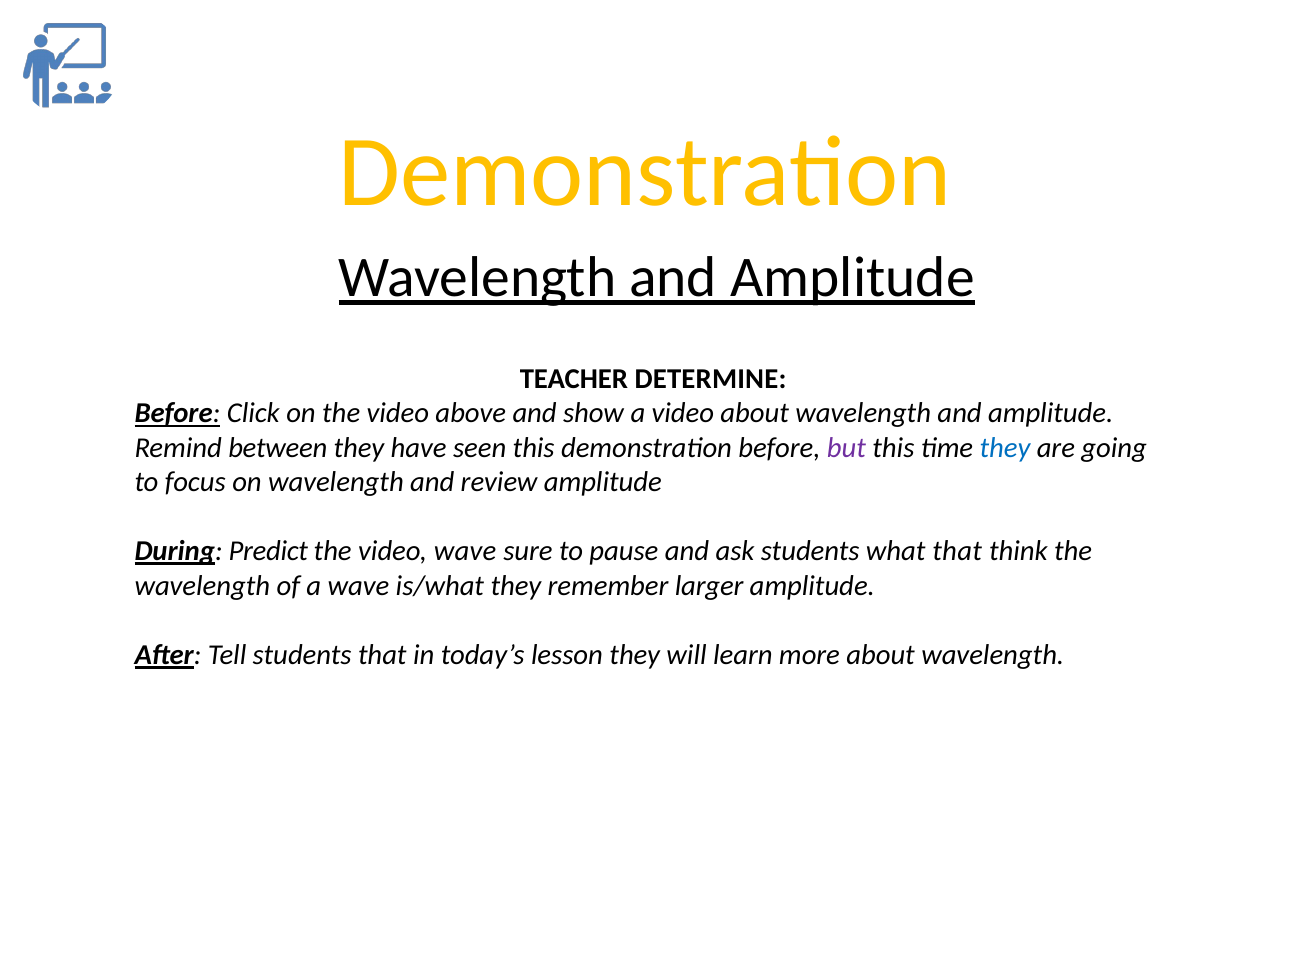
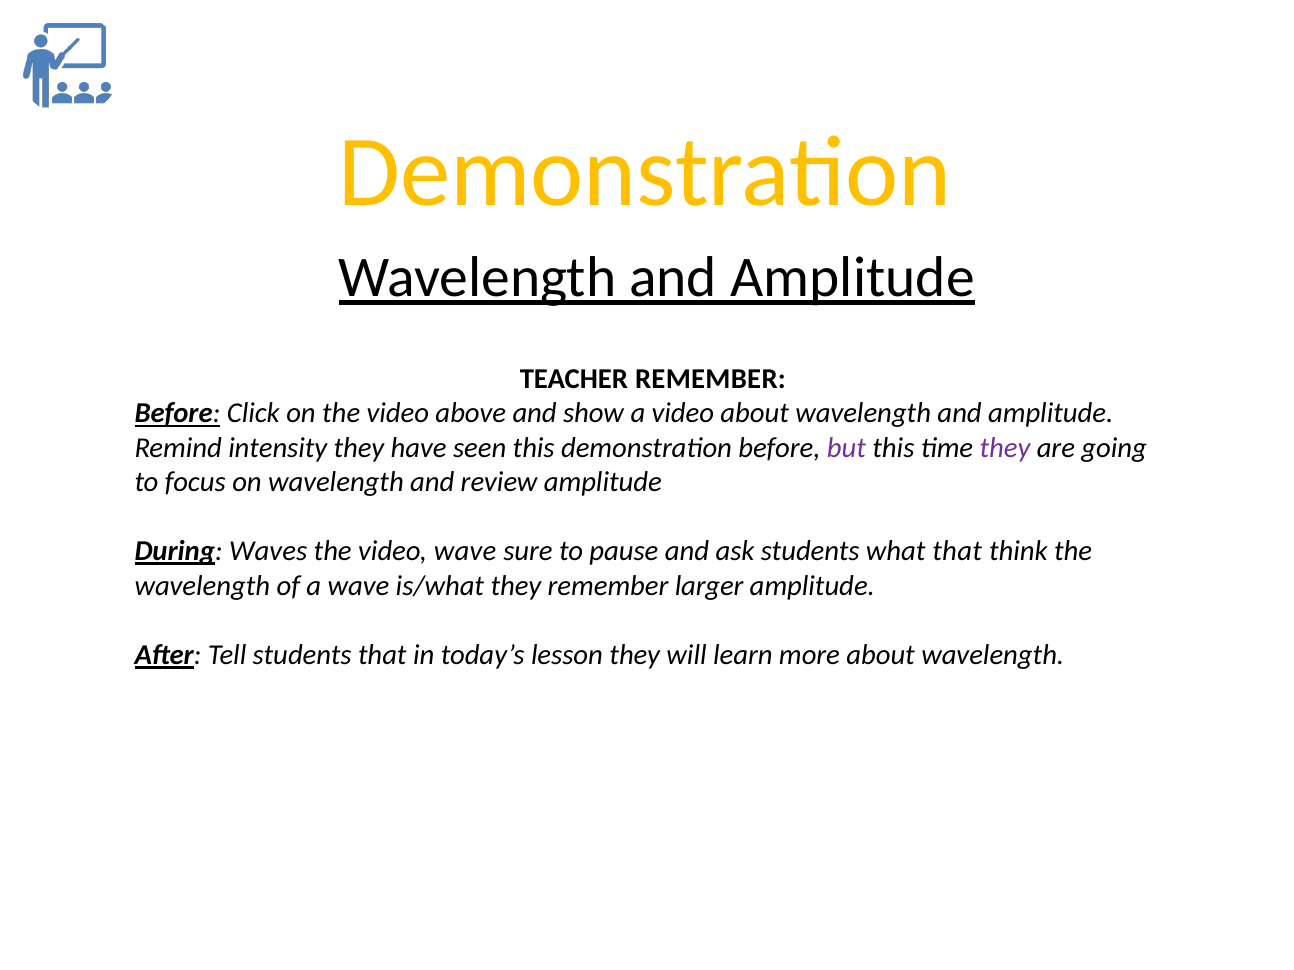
TEACHER DETERMINE: DETERMINE -> REMEMBER (710, 379)
between: between -> intensity (278, 448)
they colour: blue -> purple (1005, 448)
Predict: Predict -> Waves (268, 552)
